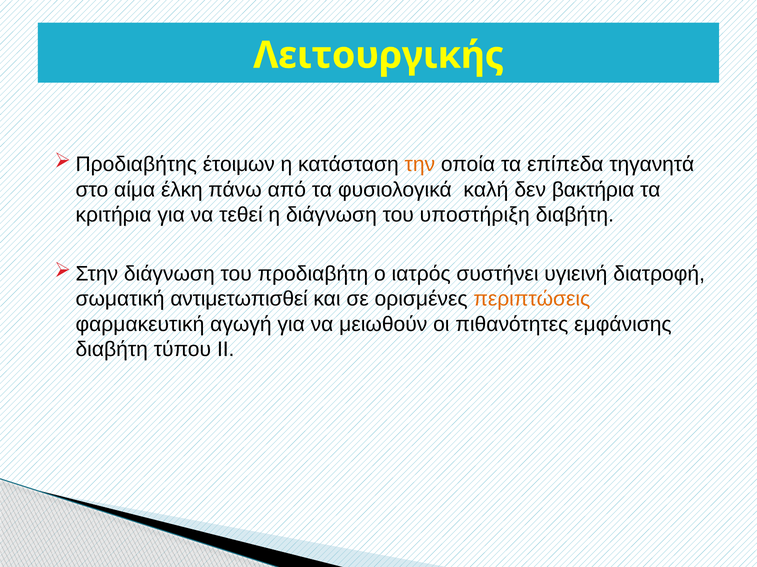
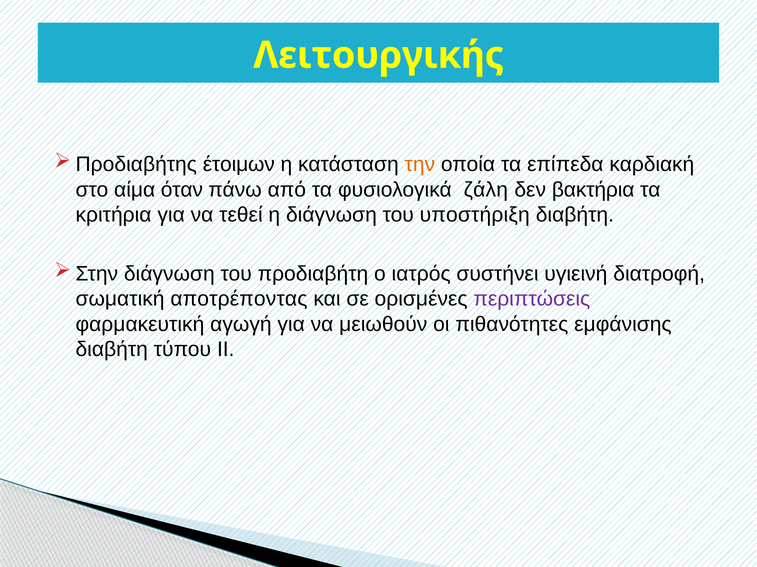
τηγανητά: τηγανητά -> καρδιακή (652, 165)
έλκη: έλκη -> όταν (182, 190)
καλή: καλή -> ζάλη (486, 190)
αντιμετωπισθεί: αντιμετωπισθεί -> αποτρέποντας (239, 299)
περιπτώσεις colour: orange -> purple (532, 299)
